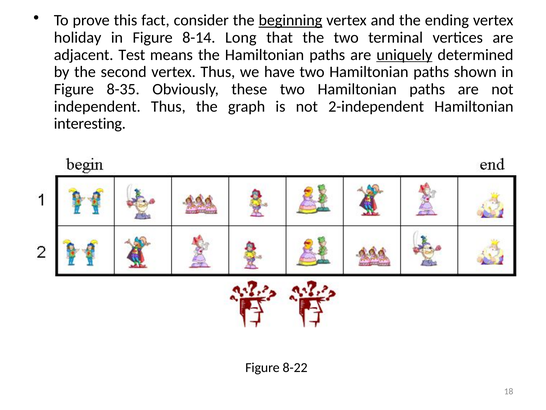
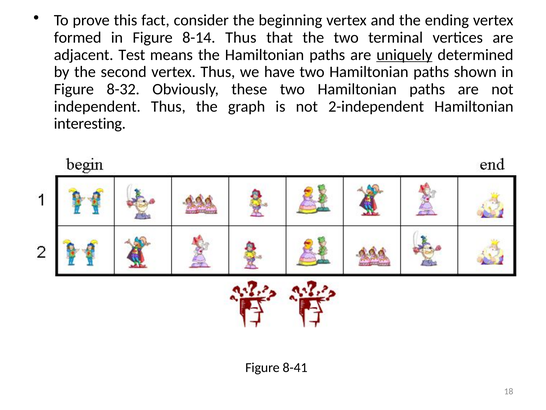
beginning underline: present -> none (290, 20)
holiday: holiday -> formed (78, 38)
8-14 Long: Long -> Thus (241, 38)
8-35: 8-35 -> 8-32 (123, 89)
8-22: 8-22 -> 8-41 (295, 367)
